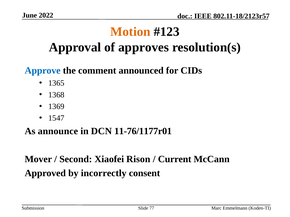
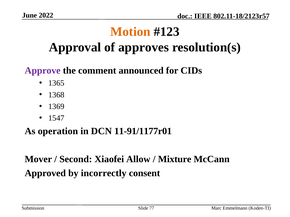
Approve colour: blue -> purple (43, 71)
announce: announce -> operation (58, 132)
11-76/1177r01: 11-76/1177r01 -> 11-91/1177r01 (143, 132)
Rison: Rison -> Allow (138, 160)
Current: Current -> Mixture (175, 160)
